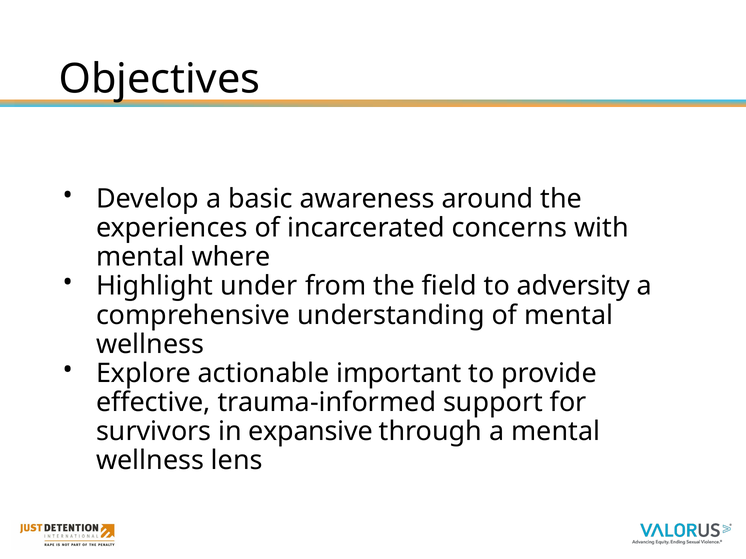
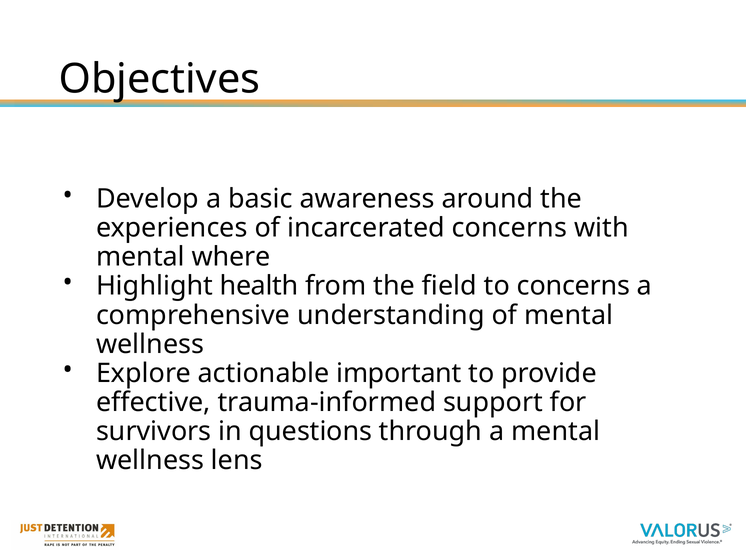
under: under -> health (259, 286)
to adversity: adversity -> concerns (574, 286)
expansive: expansive -> questions (310, 432)
